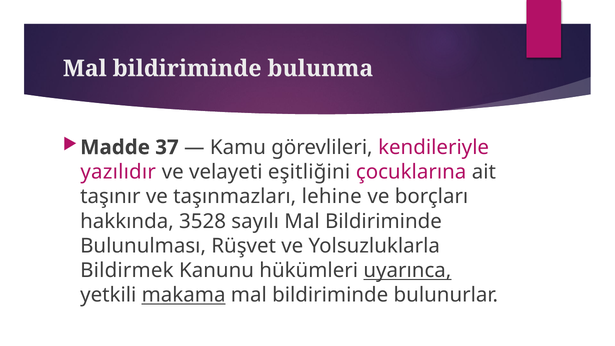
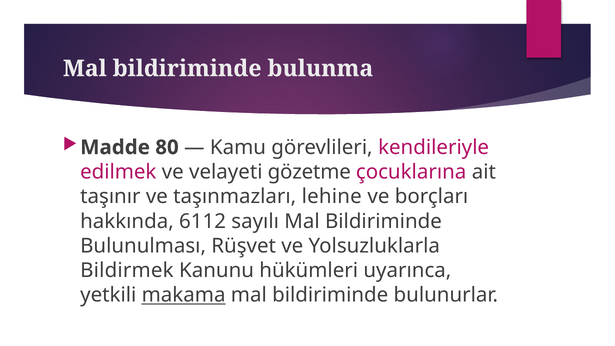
37: 37 -> 80 (167, 147)
yazılıdır: yazılıdır -> edilmek (118, 172)
eşitliğini: eşitliğini -> gözetme (309, 172)
3528: 3528 -> 6112 (203, 221)
uyarınca underline: present -> none (407, 271)
